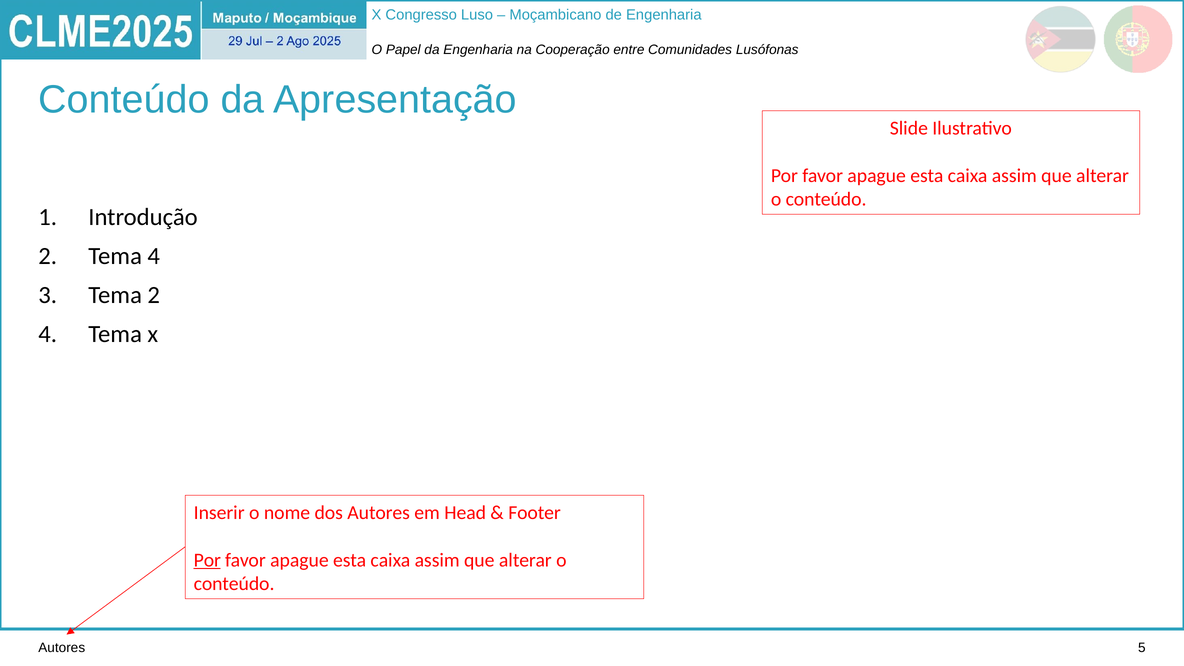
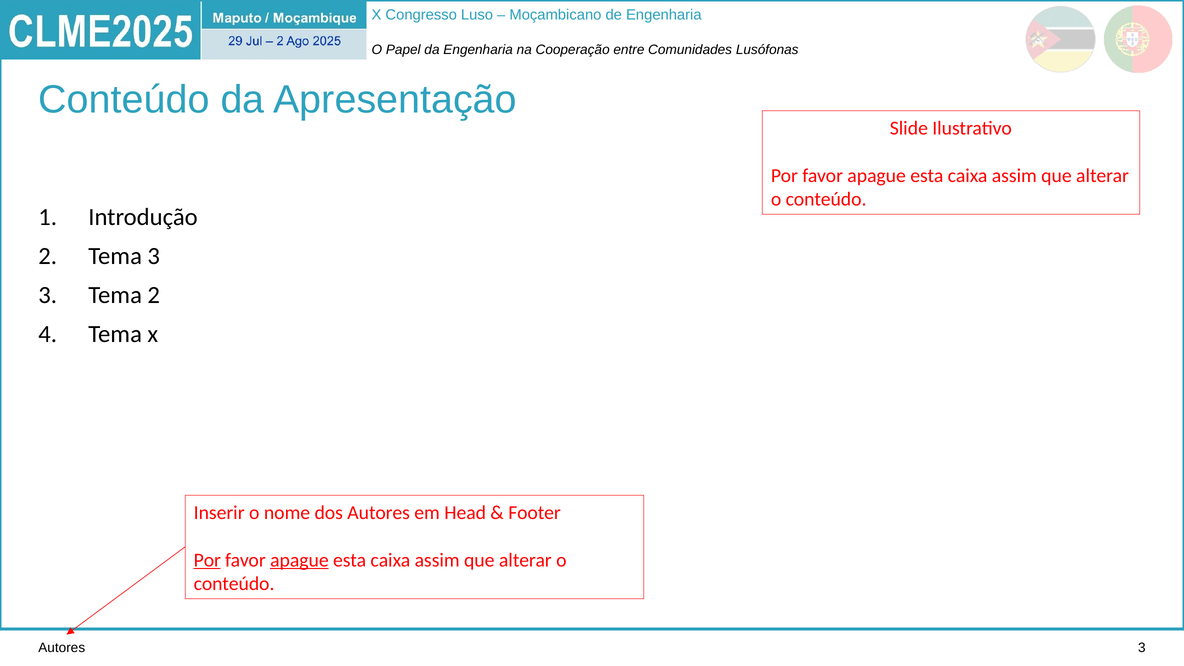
Tema 4: 4 -> 3 (154, 256)
apague underline: none -> present (299, 560)
Autores 5: 5 -> 3 (1142, 648)
